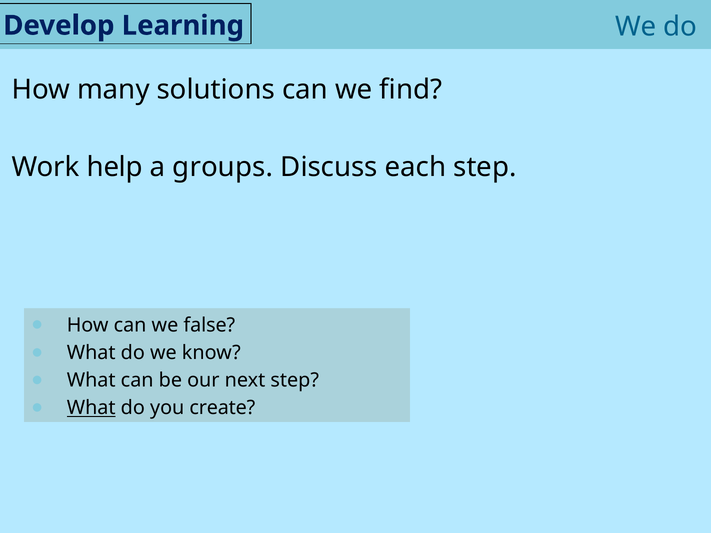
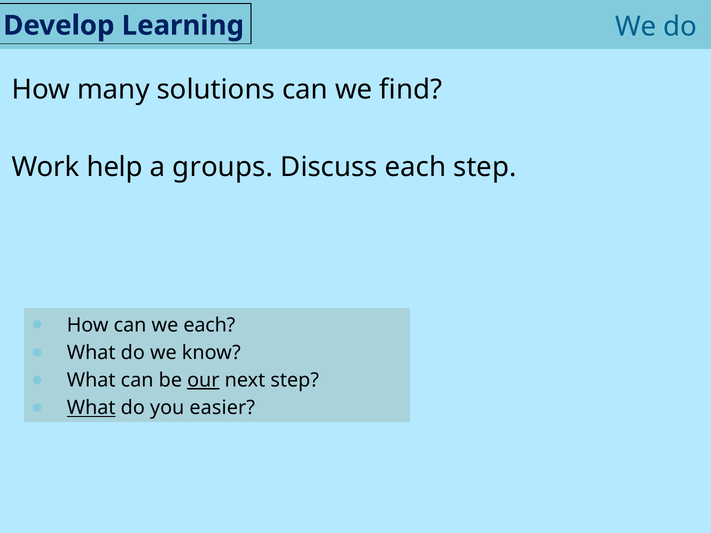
we false: false -> each (209, 325)
our underline: none -> present (203, 380)
create: create -> easier (222, 408)
